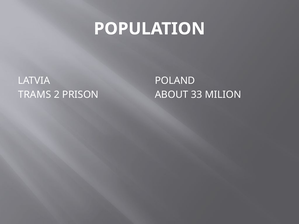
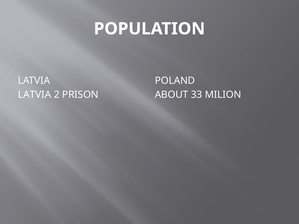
TRAMS: TRAMS -> LATVIA (35, 95)
